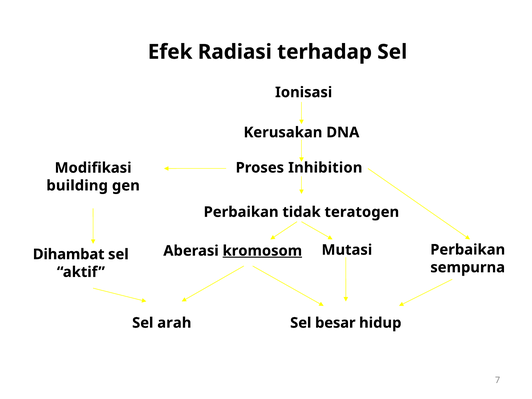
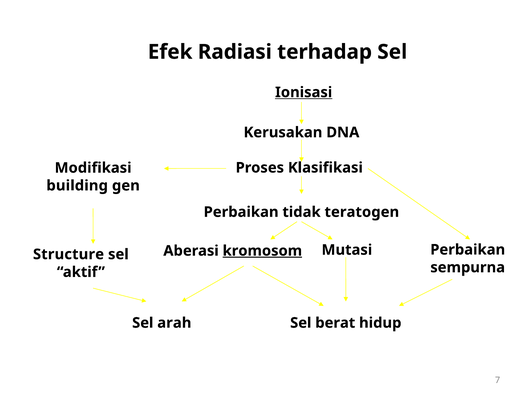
Ionisasi underline: none -> present (304, 92)
Inhibition: Inhibition -> Klasifikasi (325, 168)
Dihambat: Dihambat -> Structure (68, 254)
besar: besar -> berat (335, 323)
